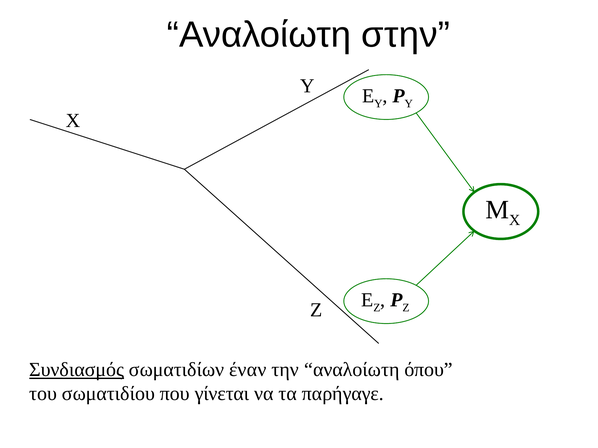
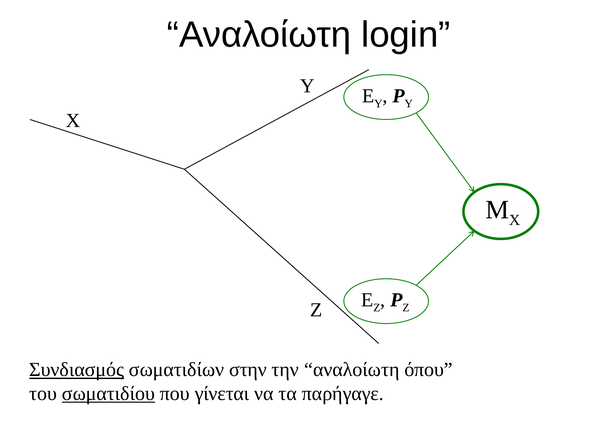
στην: στην -> login (406, 35)
έναν: έναν -> στην (248, 370)
σωματιδίου underline: none -> present (108, 394)
